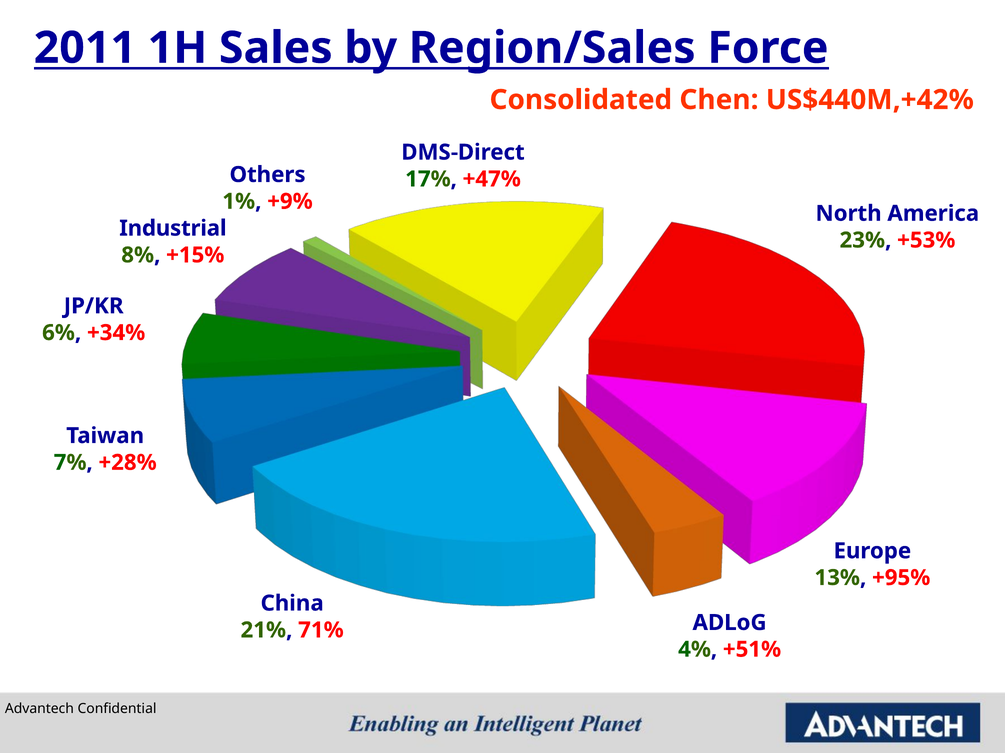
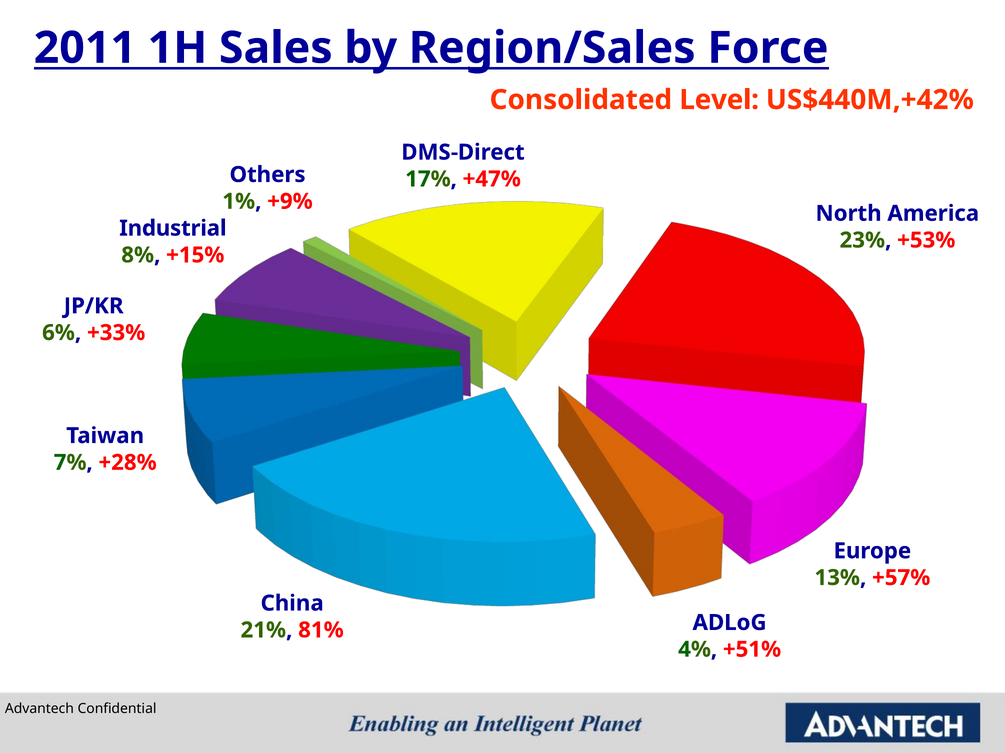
Chen: Chen -> Level (719, 100)
+34%: +34% -> +33% (116, 333)
+95%: +95% -> +57% (901, 578)
71%: 71% -> 81% (321, 631)
